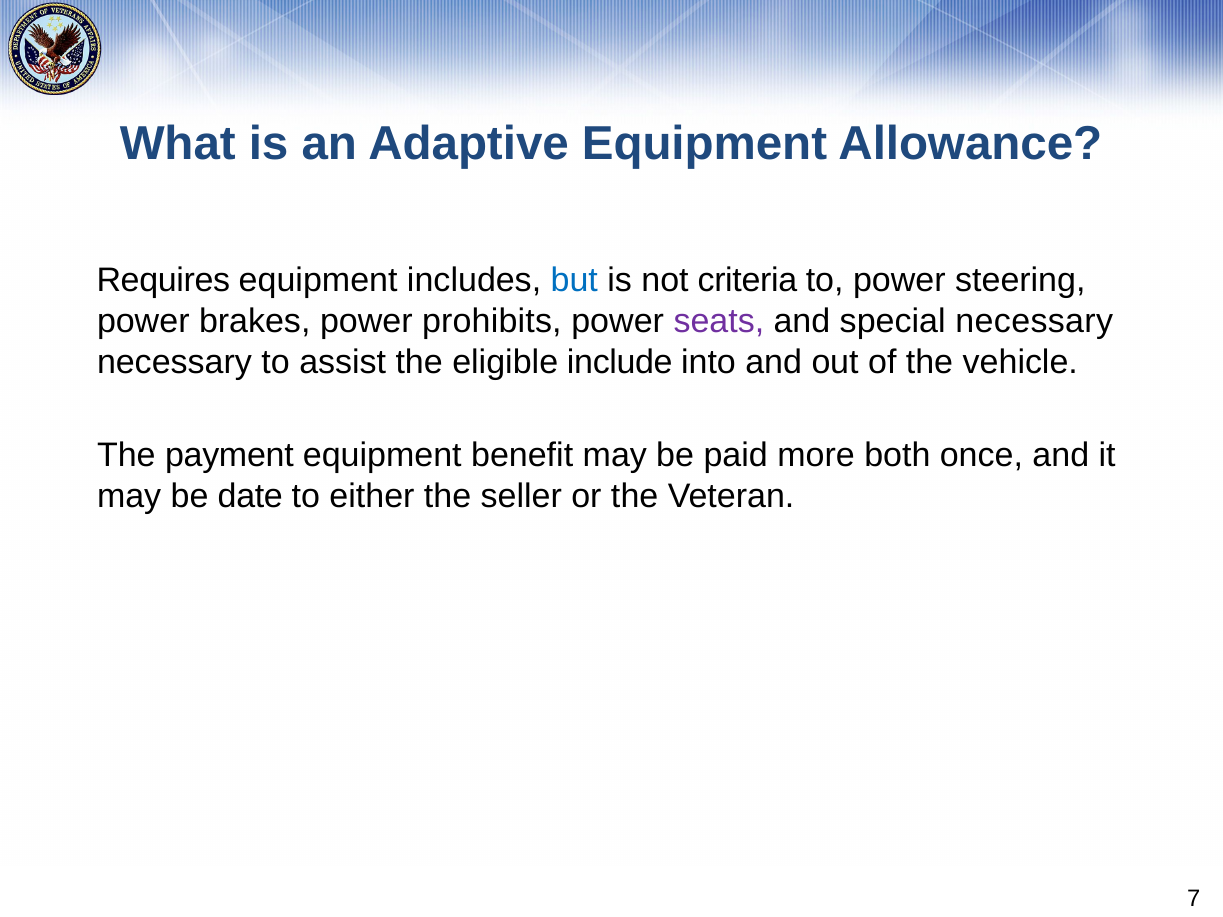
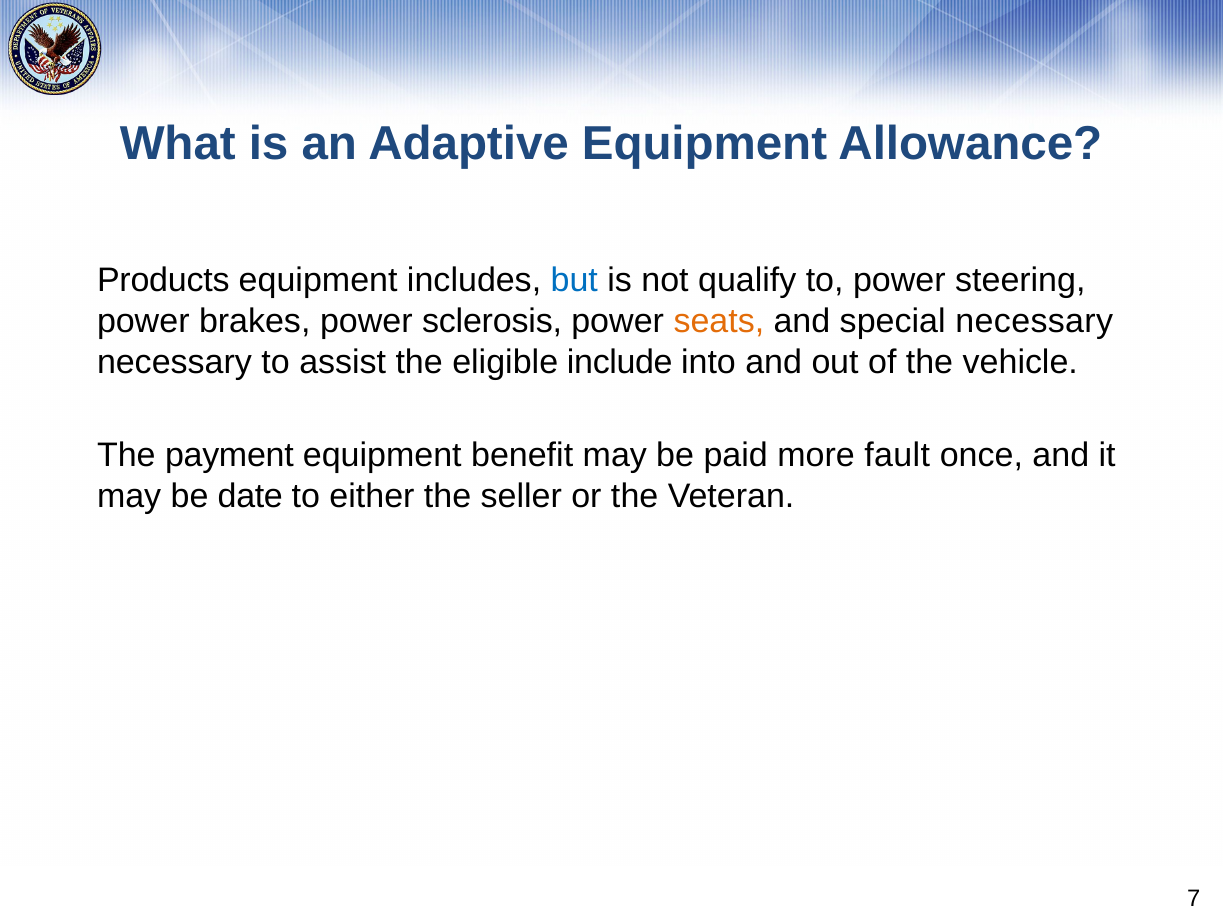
Requires: Requires -> Products (163, 280)
criteria: criteria -> qualify (747, 280)
prohibits: prohibits -> sclerosis (492, 321)
seats colour: purple -> orange (719, 321)
both: both -> fault (897, 455)
